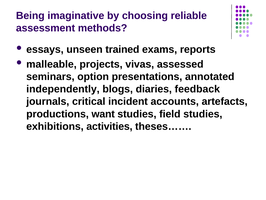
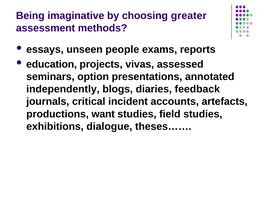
reliable: reliable -> greater (189, 16)
trained: trained -> people (122, 49)
malleable: malleable -> education (52, 64)
activities: activities -> dialogue (109, 126)
